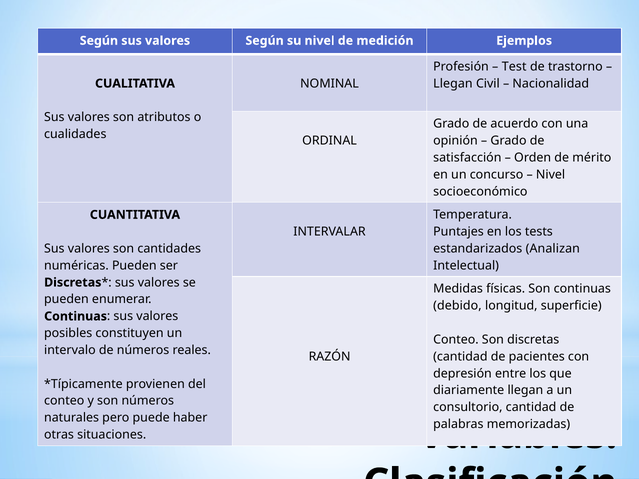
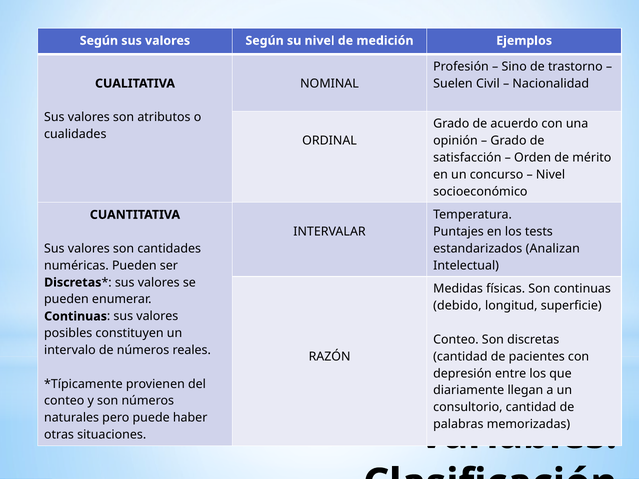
Test: Test -> Sino (514, 67)
Llegan: Llegan -> Suelen (453, 84)
